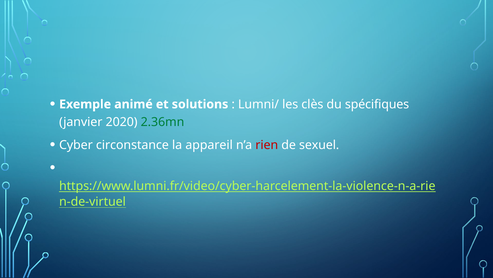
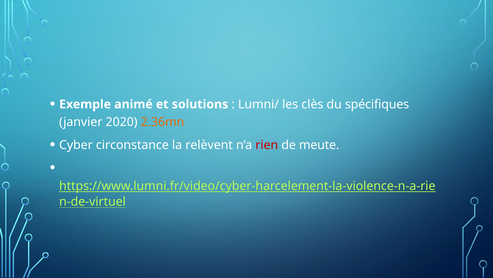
2.36mn colour: green -> orange (162, 122)
appareil: appareil -> relèvent (209, 145)
sexuel: sexuel -> meute (319, 145)
